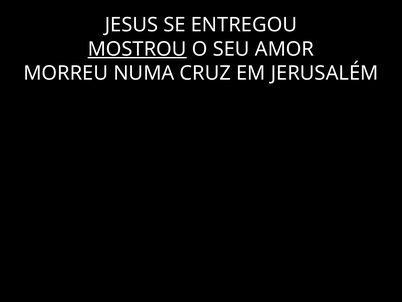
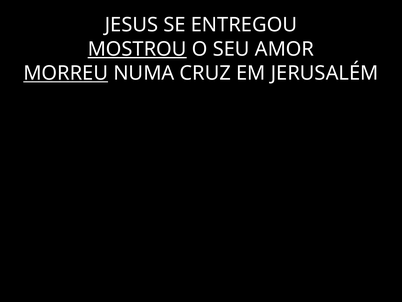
MORREU underline: none -> present (66, 73)
